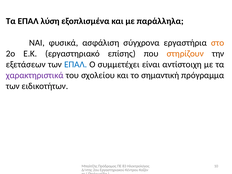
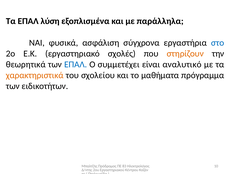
στο colour: orange -> blue (218, 43)
επίσης: επίσης -> σχολές (122, 54)
εξετάσεων: εξετάσεων -> θεωρητικά (26, 64)
αντίστοιχη: αντίστοιχη -> αναλυτικό (182, 64)
χαρακτηριστικά colour: purple -> orange (35, 75)
σημαντική: σημαντική -> μαθήματα (160, 75)
